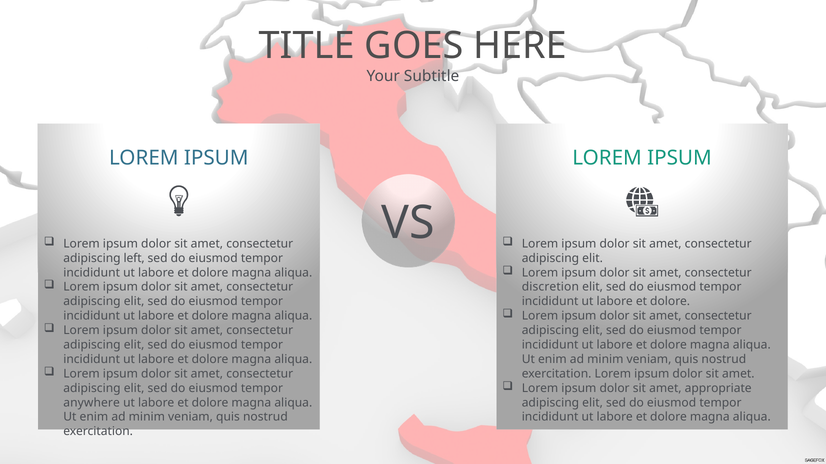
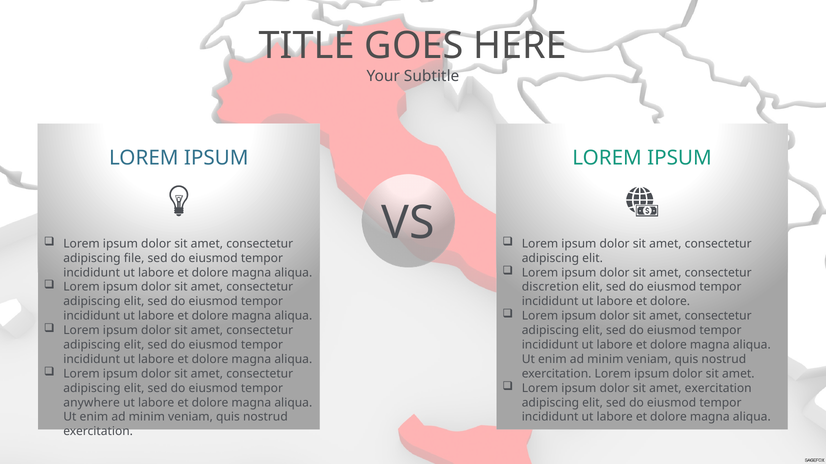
left: left -> file (134, 258)
amet appropriate: appropriate -> exercitation (718, 389)
